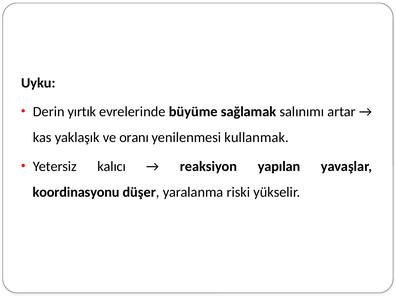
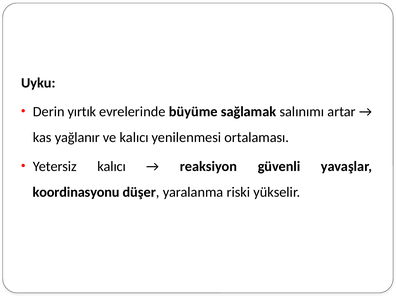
yaklaşık: yaklaşık -> yağlanır (77, 137)
ve oranı: oranı -> kalıcı (134, 137)
kullanmak: kullanmak -> ortalaması (257, 137)
yapılan: yapılan -> güvenli (279, 166)
